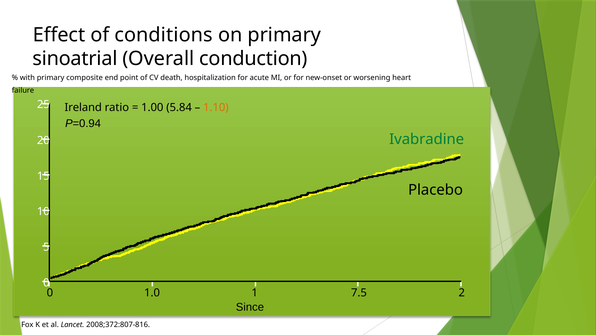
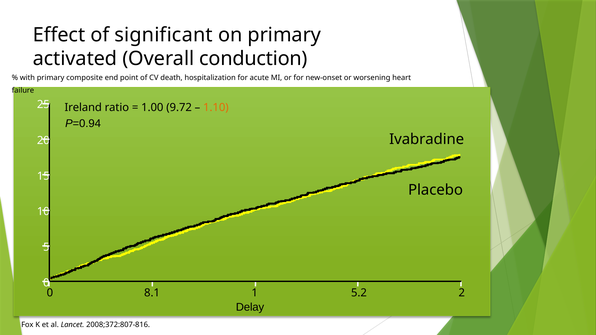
conditions: conditions -> significant (164, 35)
sinoatrial: sinoatrial -> activated (75, 59)
5.84: 5.84 -> 9.72 (179, 107)
Ivabradine colour: green -> black (427, 139)
1.0: 1.0 -> 8.1 (152, 293)
7.5: 7.5 -> 5.2 (359, 293)
Since: Since -> Delay (250, 307)
